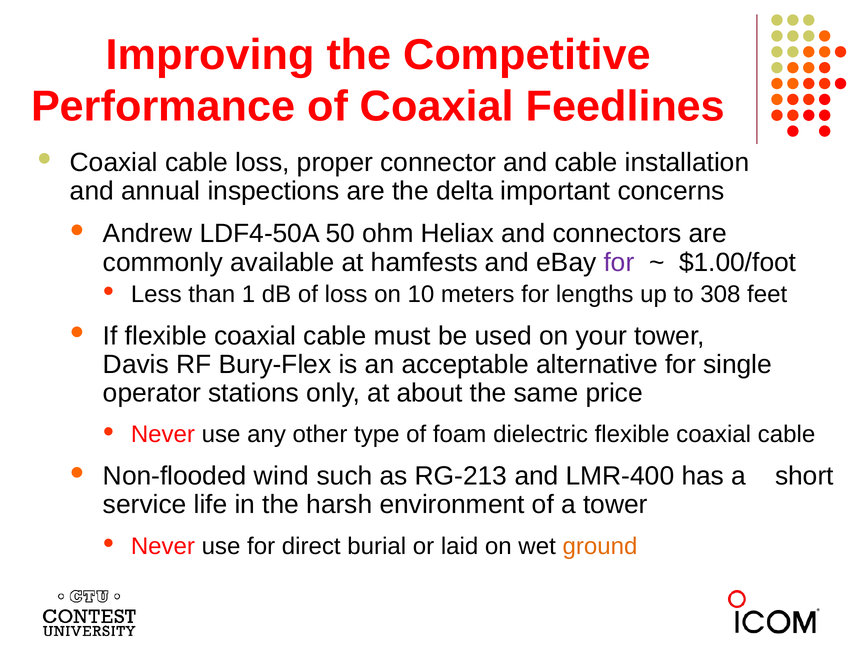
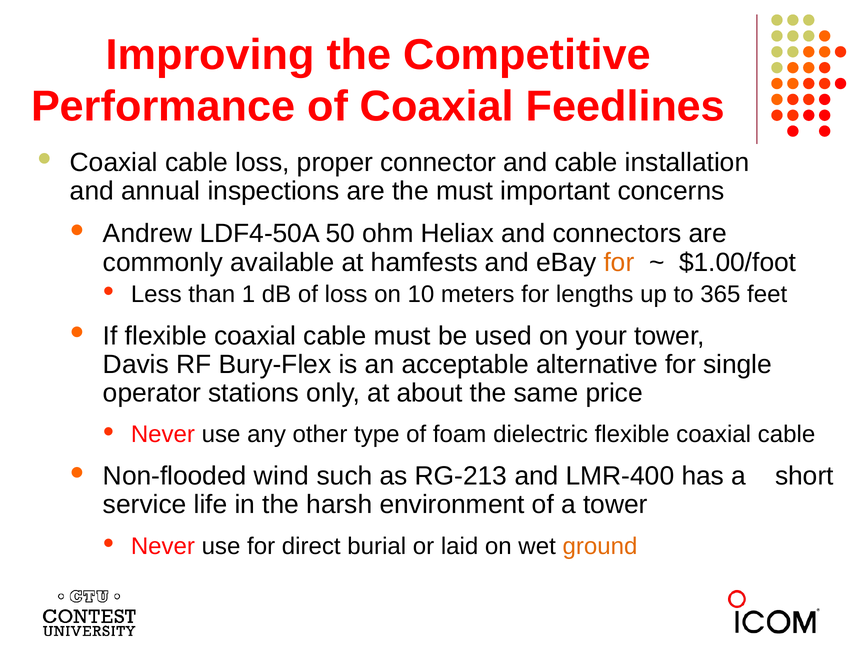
the delta: delta -> must (465, 191)
for colour: purple -> orange (619, 263)
308: 308 -> 365 (720, 295)
